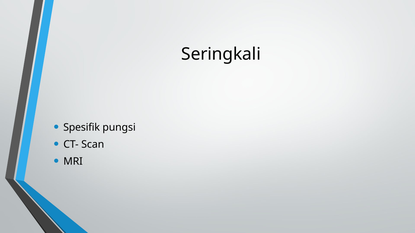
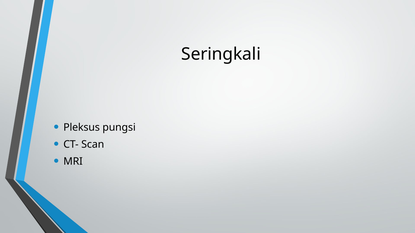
Spesifik: Spesifik -> Pleksus (82, 128)
